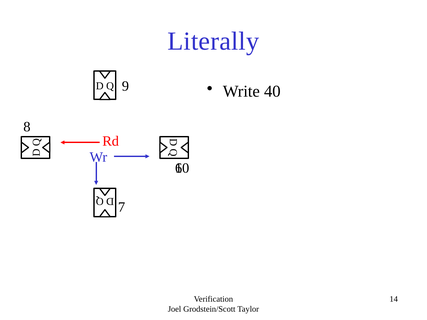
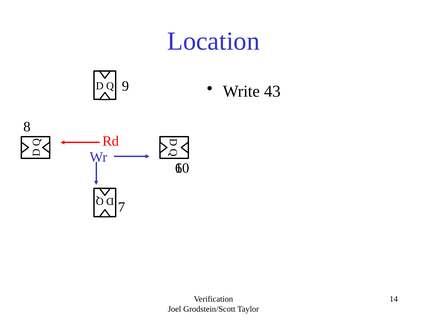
Literally: Literally -> Location (213, 41)
40: 40 -> 43 (272, 92)
